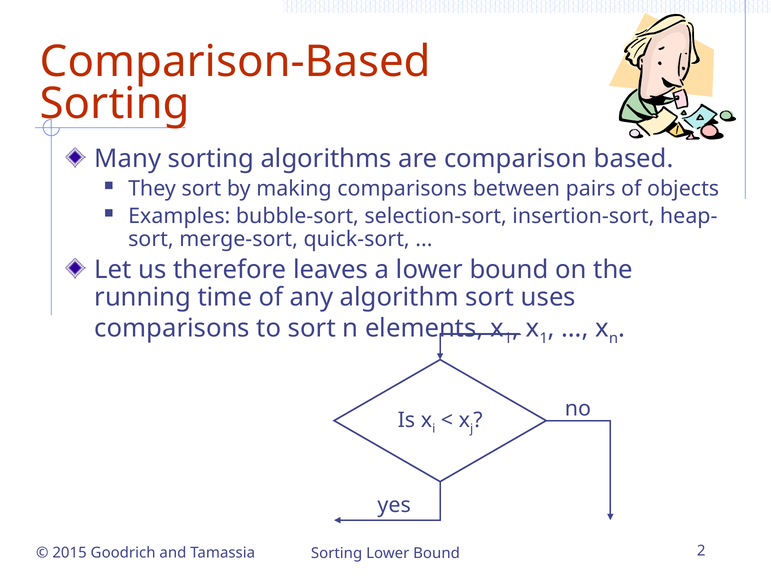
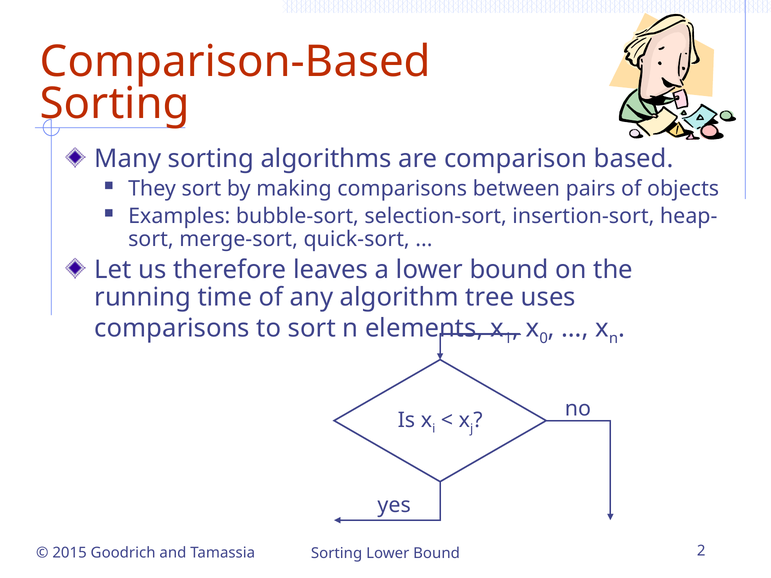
algorithm sort: sort -> tree (490, 298)
1: 1 -> 0 (544, 338)
